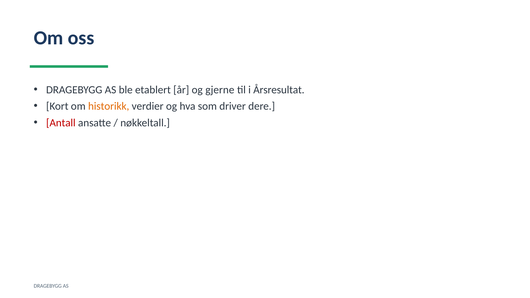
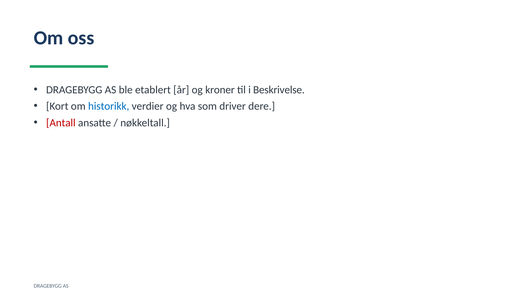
gjerne: gjerne -> kroner (220, 90)
Årsresultat: Årsresultat -> Beskrivelse (279, 90)
historikk colour: orange -> blue (109, 106)
